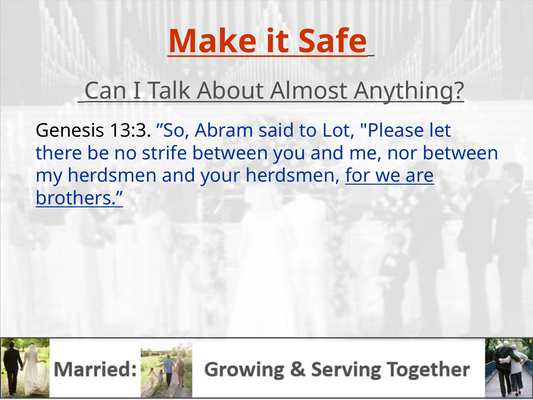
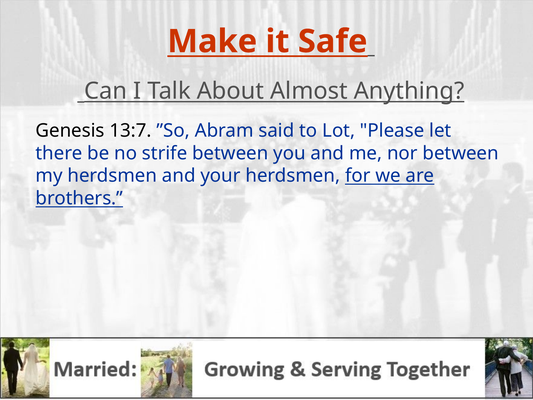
13:3: 13:3 -> 13:7 (131, 131)
